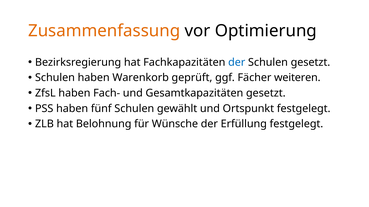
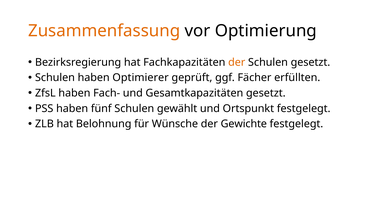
der colour: blue -> orange (237, 62)
Warenkorb: Warenkorb -> Optimierer (141, 78)
weiteren: weiteren -> erfüllten (297, 78)
Erfüllung: Erfüllung -> Gewichte (244, 124)
